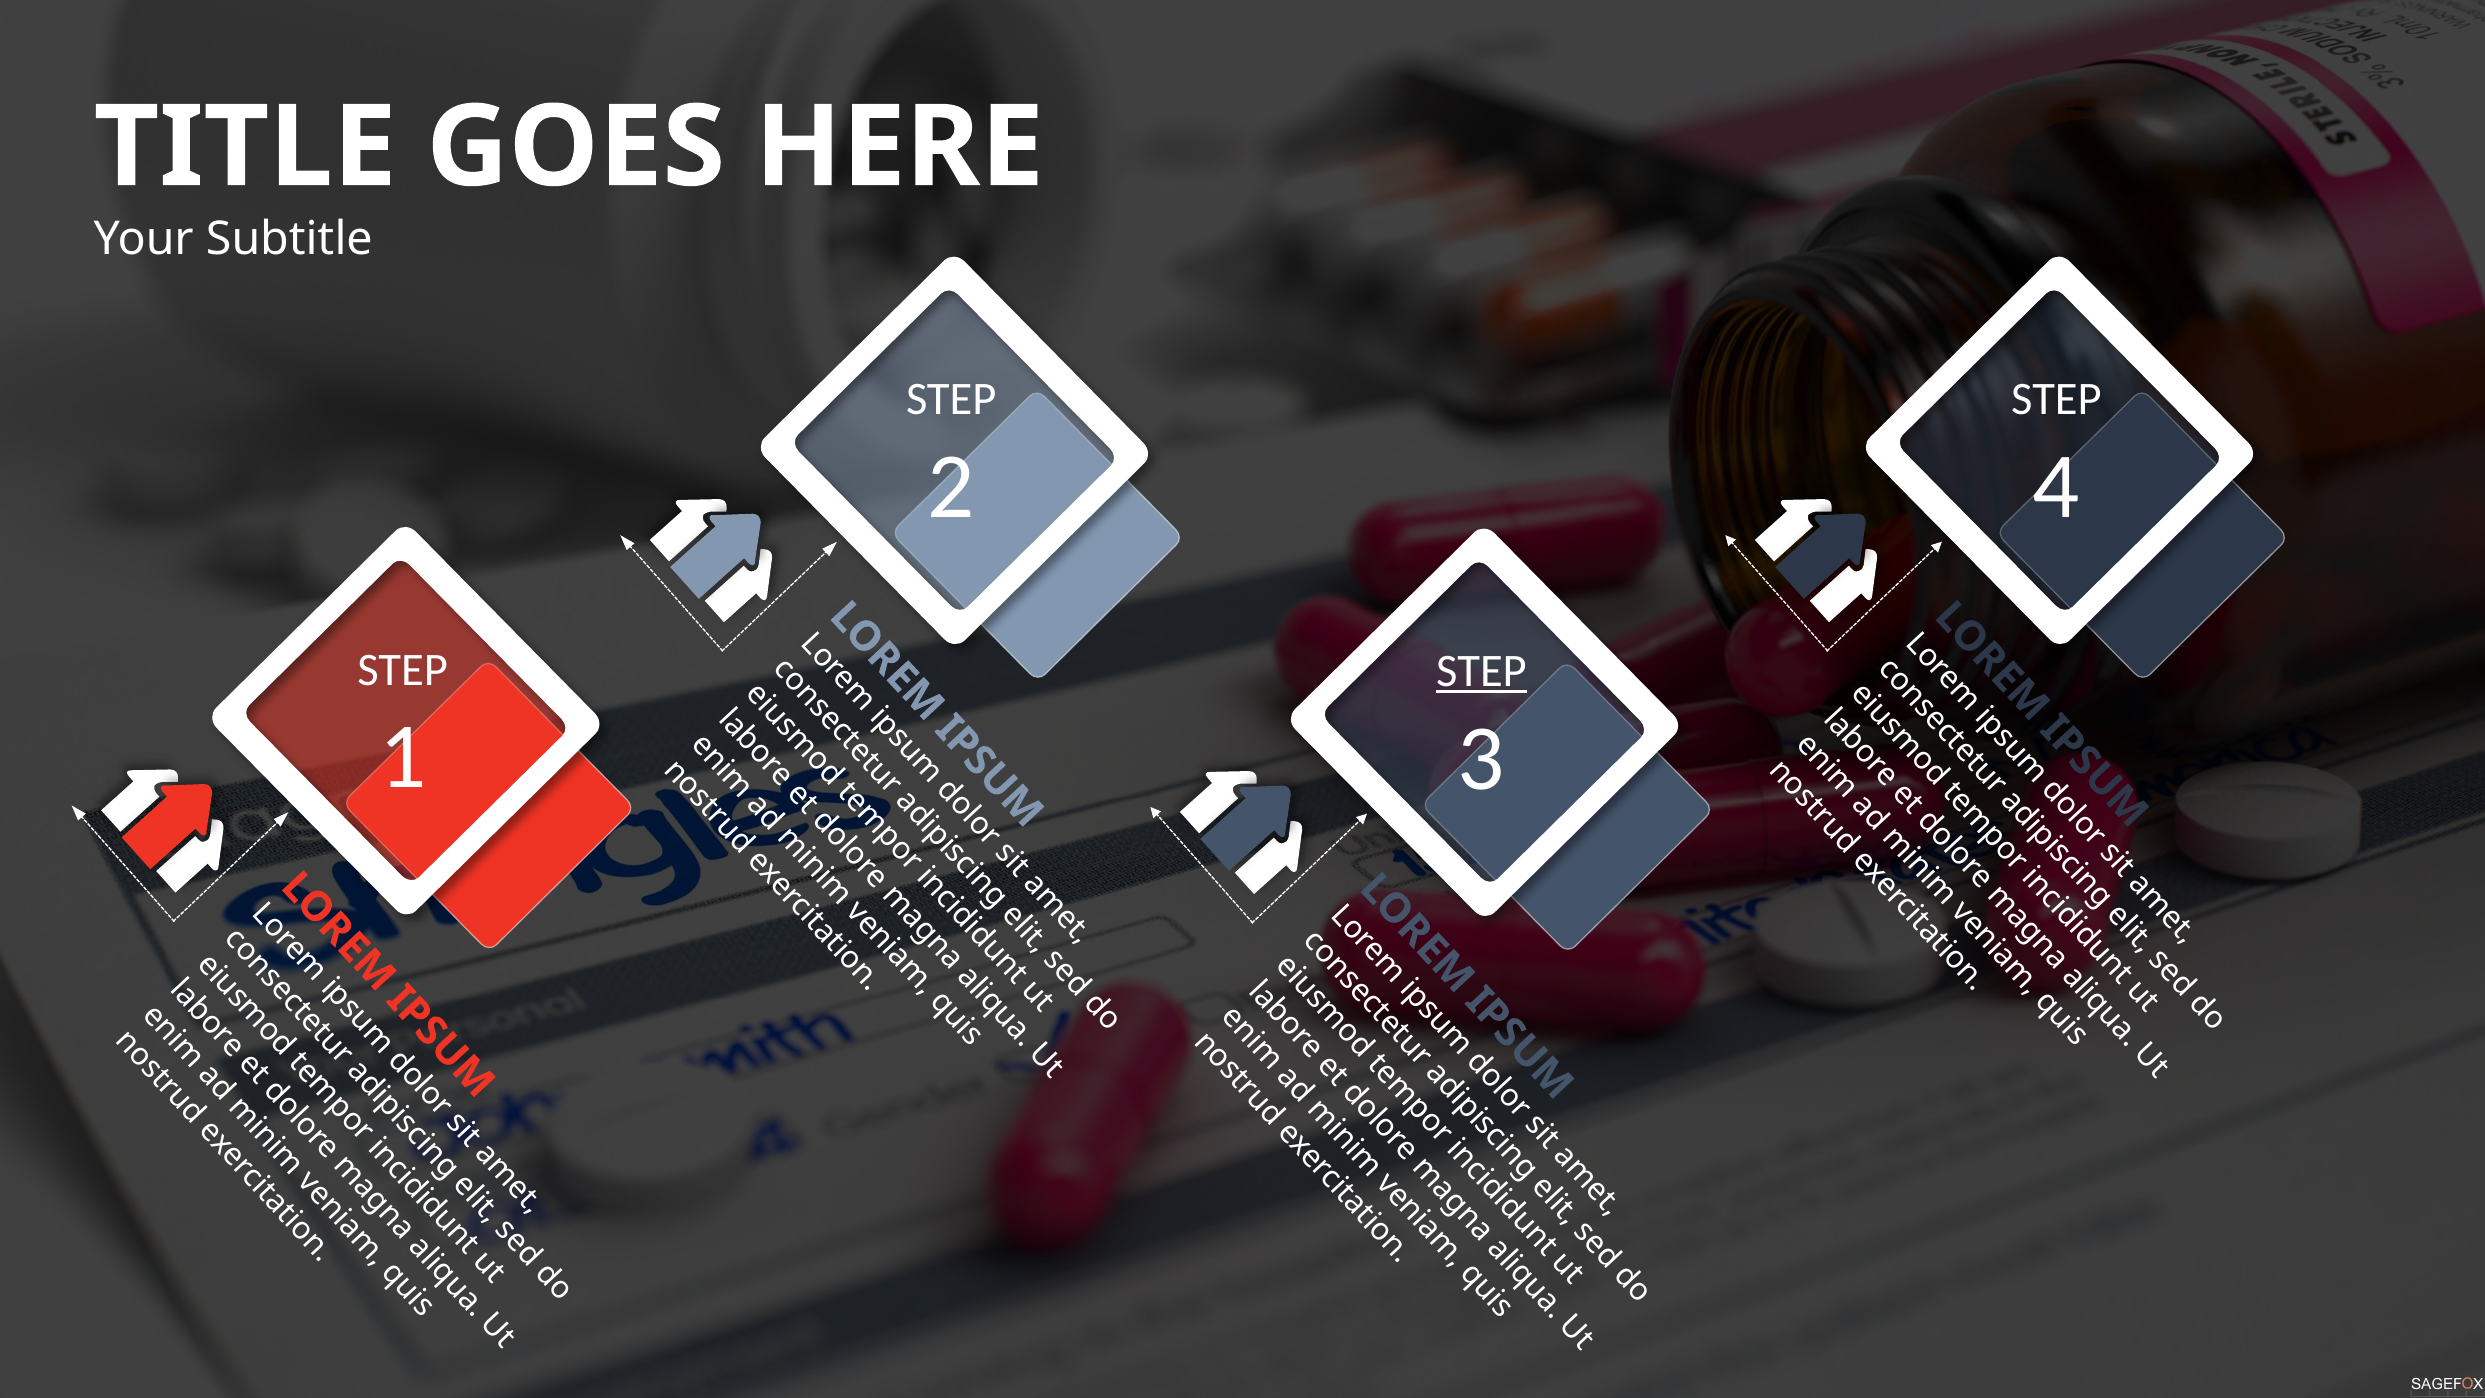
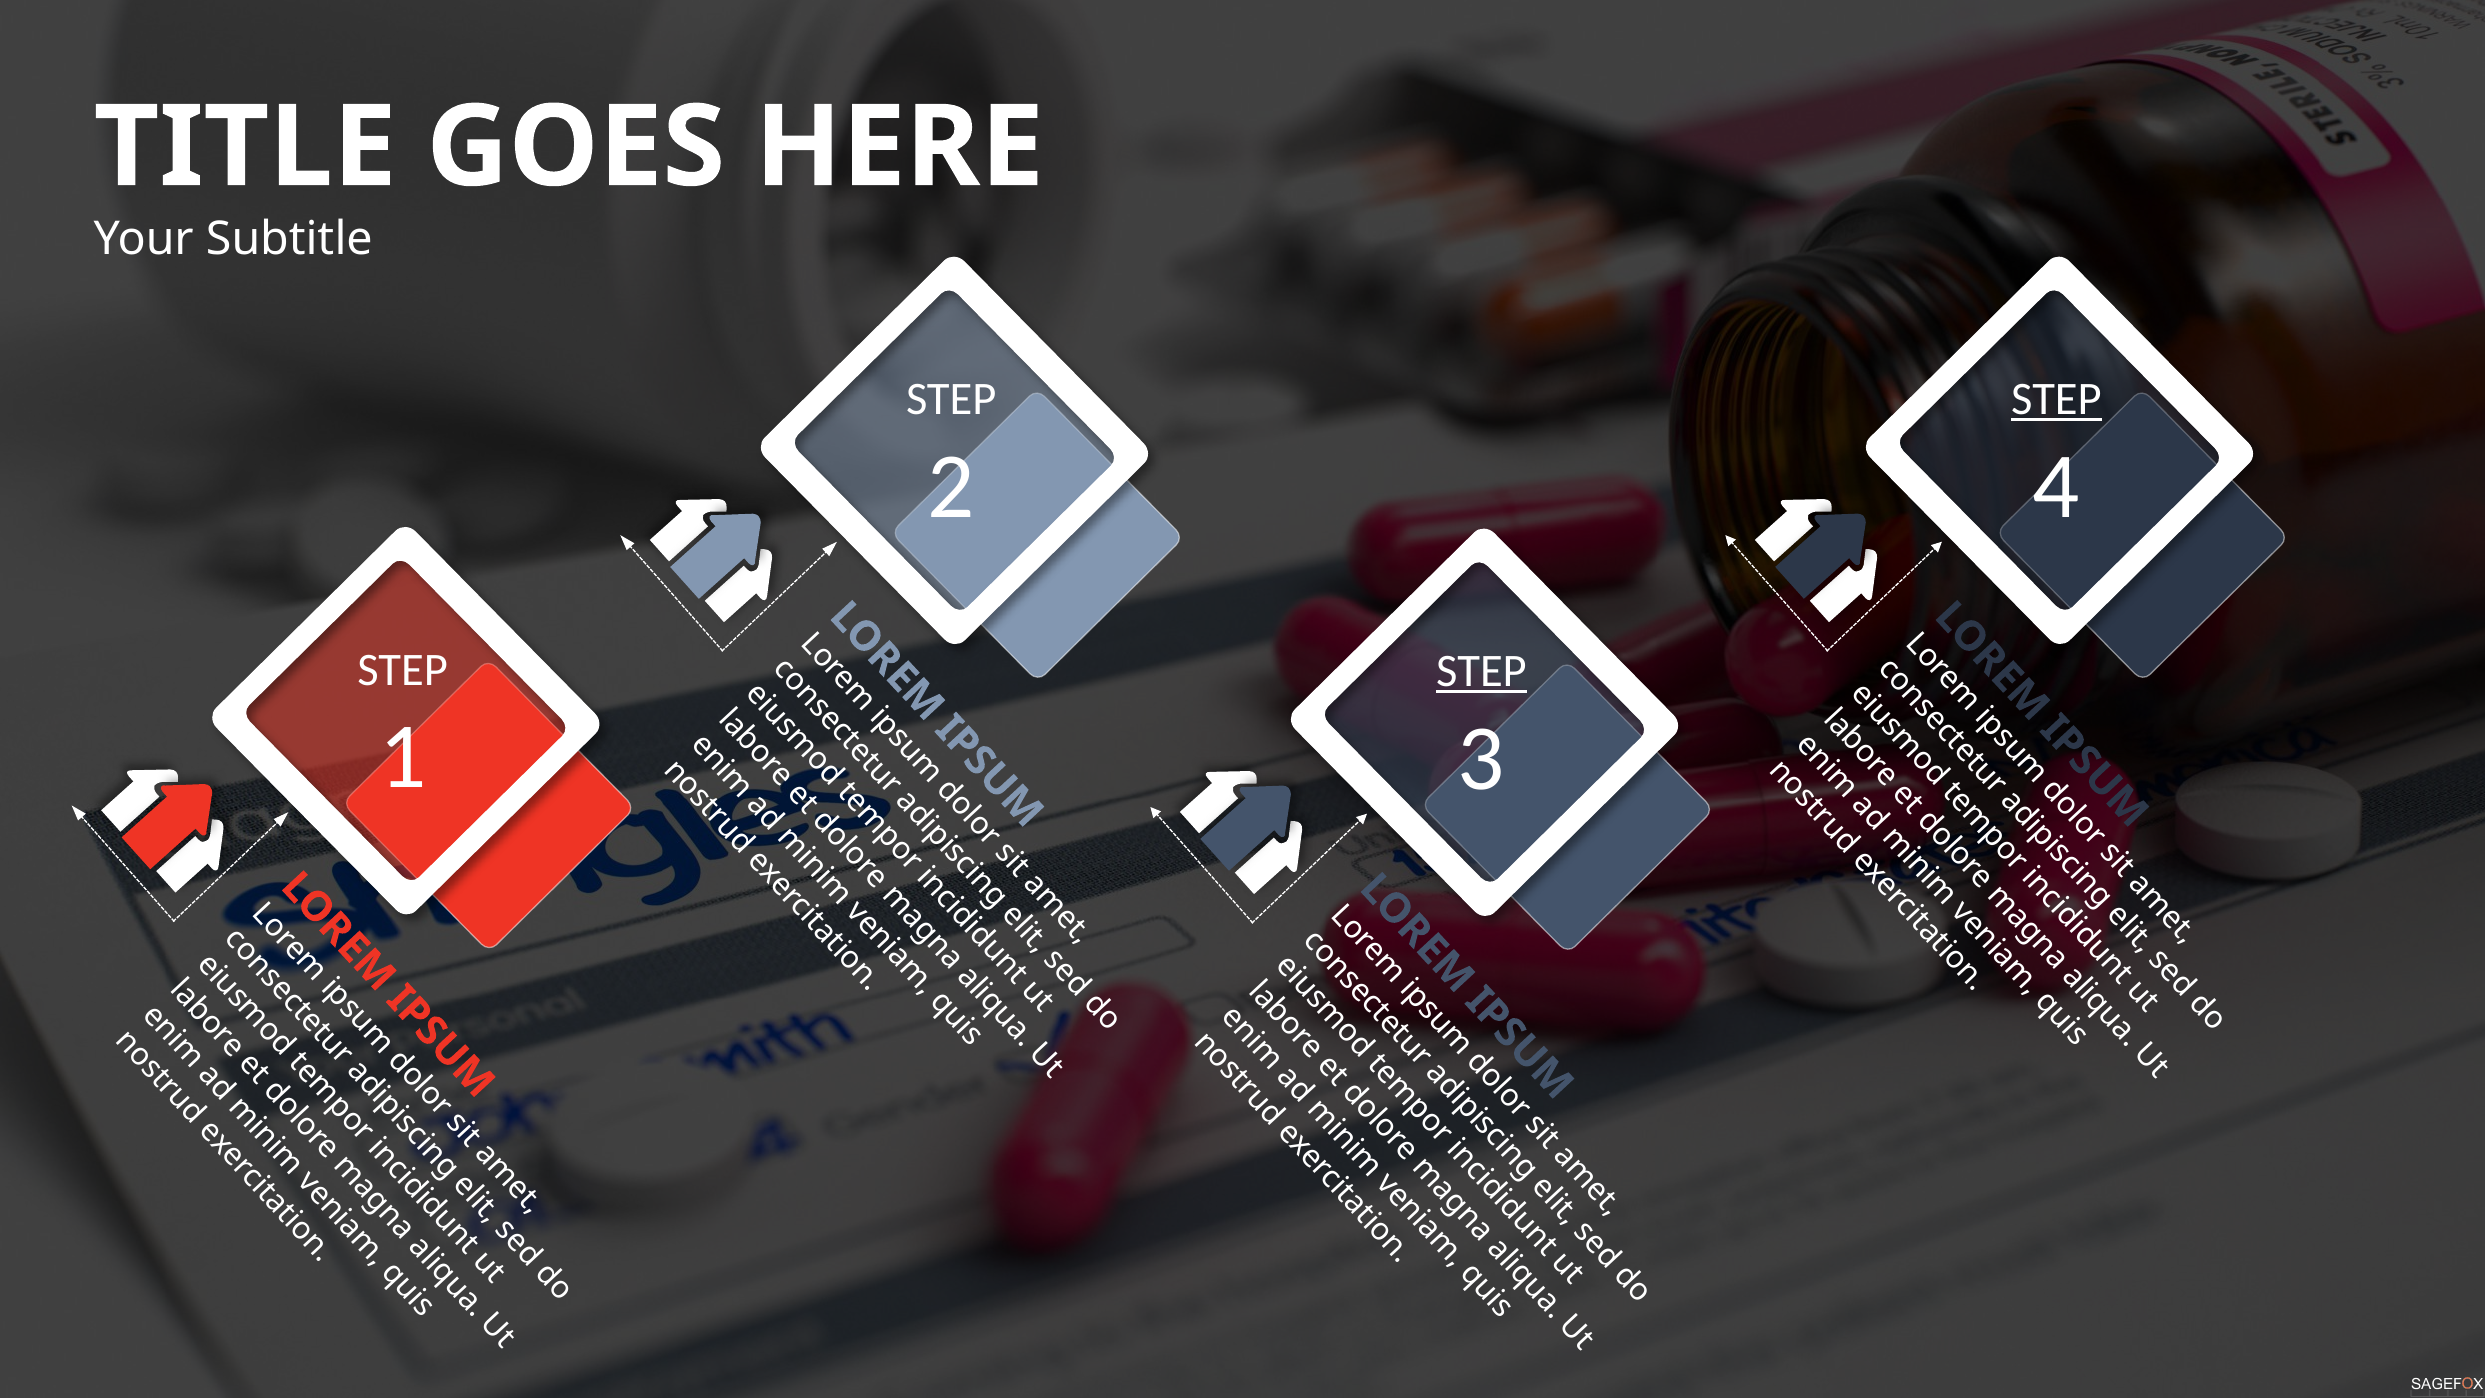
STEP underline: none -> present (2056, 399)
